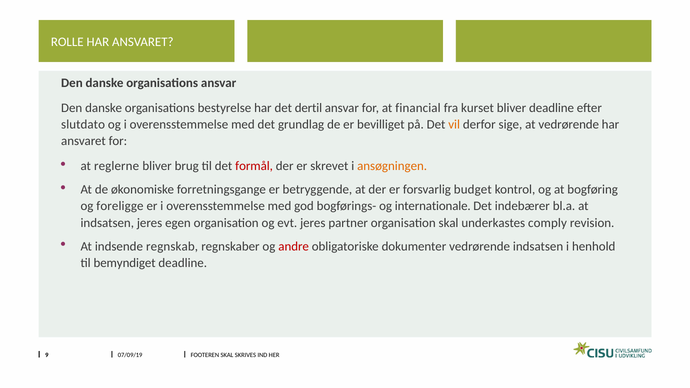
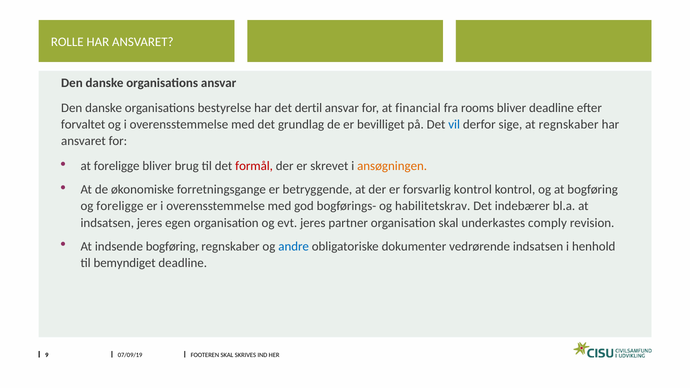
kurset: kurset -> rooms (478, 108)
slutdato: slutdato -> forvaltet (83, 125)
vil colour: orange -> blue (454, 125)
at vedrørende: vedrørende -> regnskaber (569, 125)
at reglerne: reglerne -> foreligge (117, 166)
forsvarlig budget: budget -> kontrol (473, 190)
internationale: internationale -> habilitetskrav (433, 206)
indsende regnskab: regnskab -> bogføring (172, 246)
andre colour: red -> blue (294, 246)
